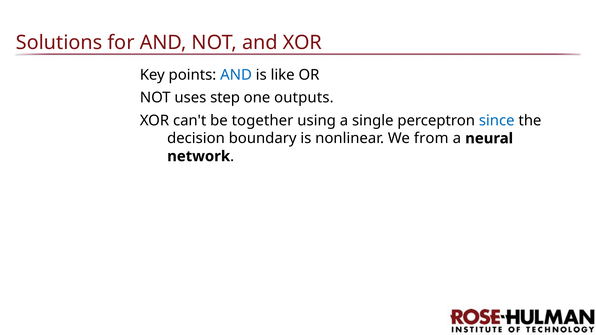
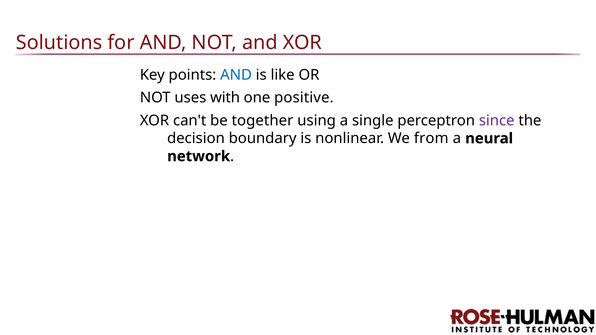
step: step -> with (225, 98)
outputs: outputs -> positive (304, 98)
since colour: blue -> purple (497, 121)
